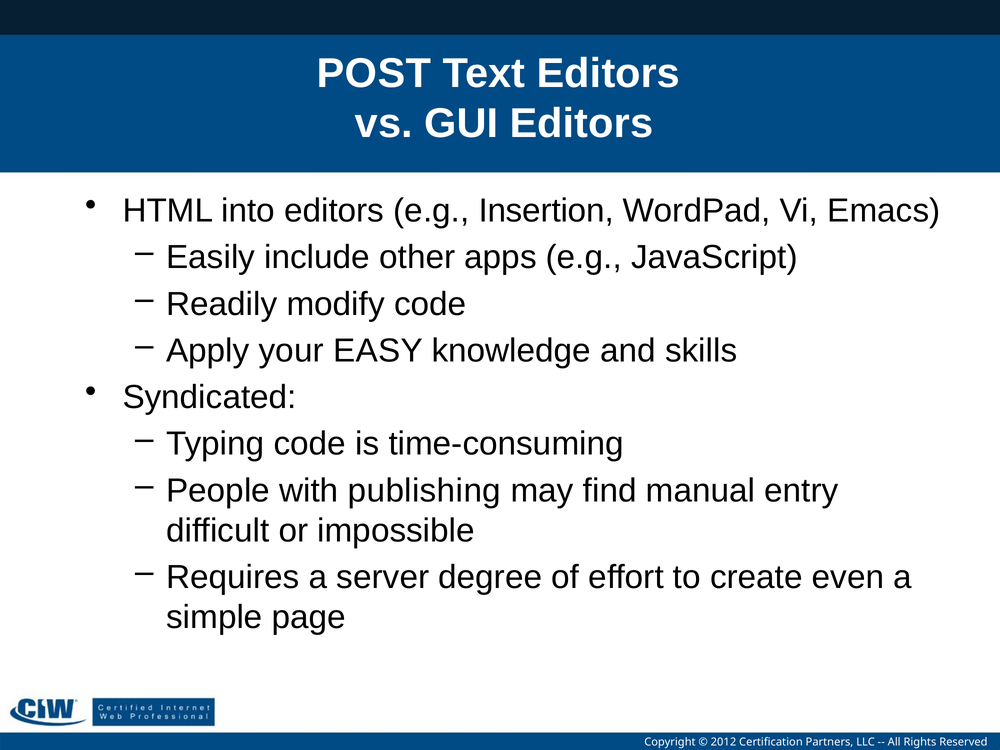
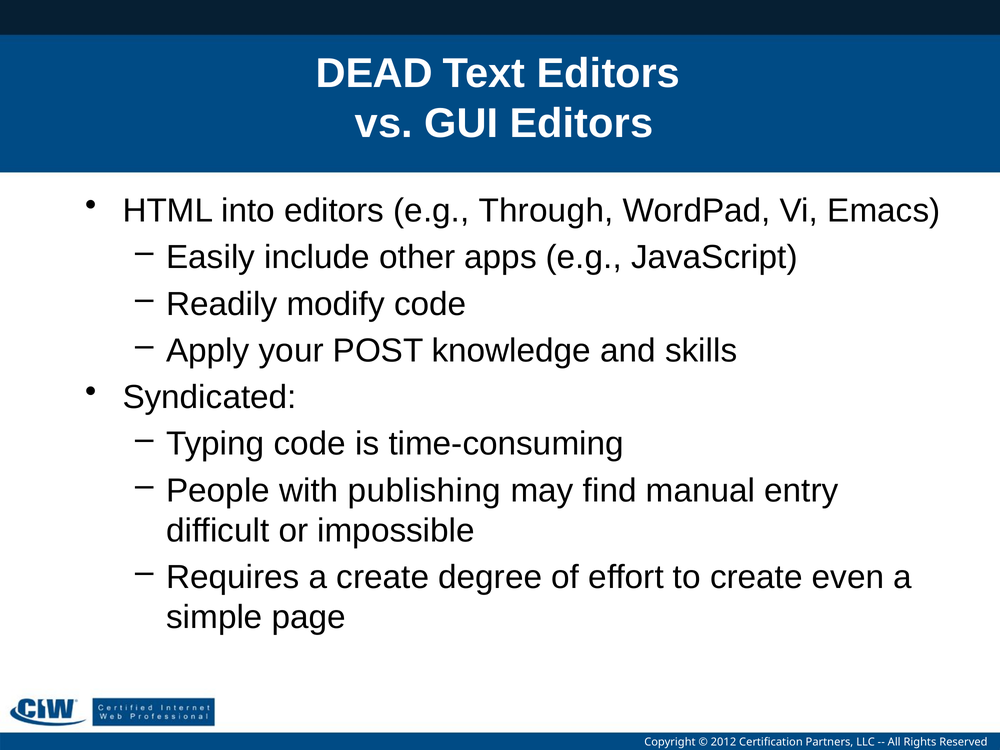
POST: POST -> DEAD (374, 74)
Insertion: Insertion -> Through (546, 211)
EASY: EASY -> POST (378, 351)
a server: server -> create (383, 577)
